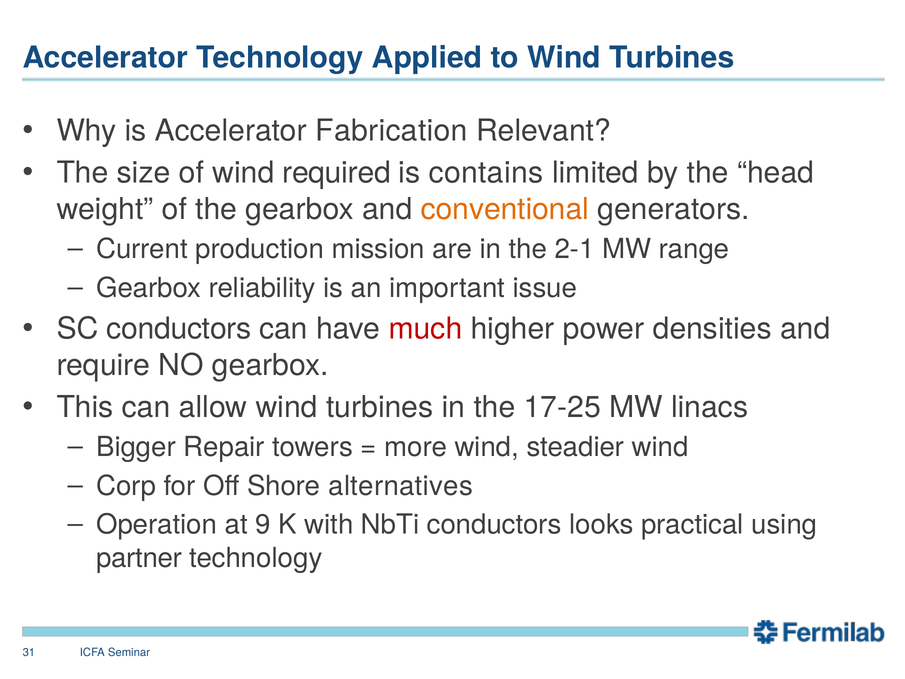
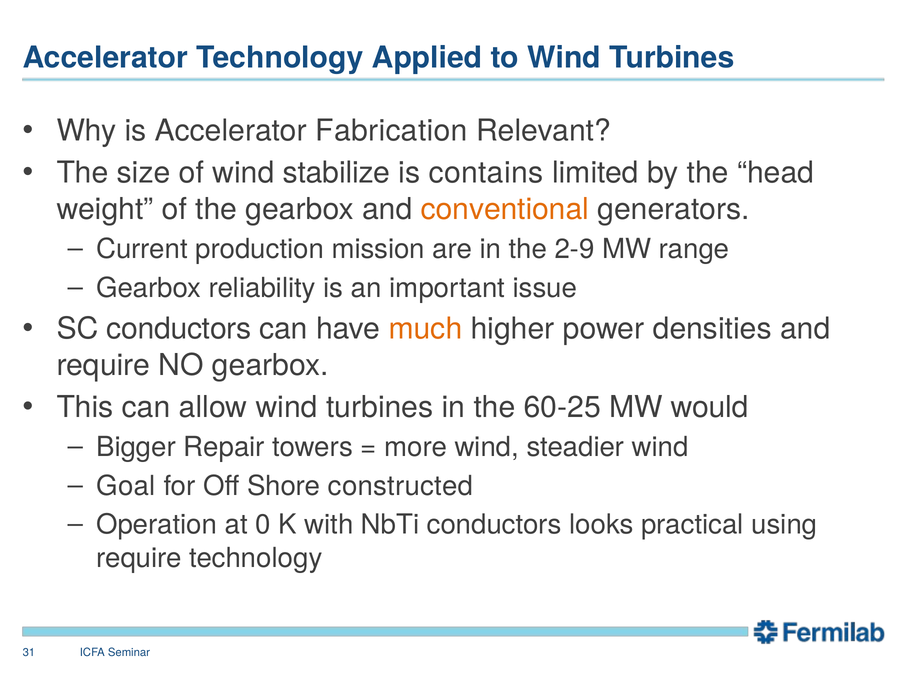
required: required -> stabilize (336, 173)
2-1: 2-1 -> 2-9 (575, 249)
much colour: red -> orange (425, 329)
17-25: 17-25 -> 60-25 (562, 407)
linacs: linacs -> would (710, 407)
Corp: Corp -> Goal (126, 486)
alternatives: alternatives -> constructed (401, 486)
9: 9 -> 0 (263, 525)
partner: partner -> require (139, 558)
